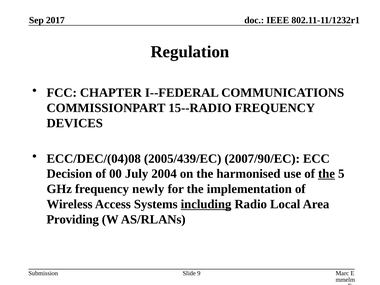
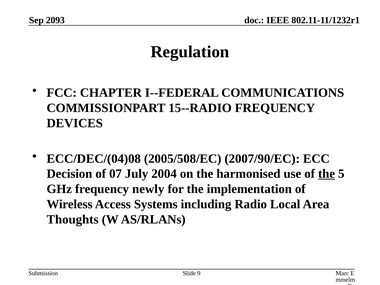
2017: 2017 -> 2093 (55, 20)
2005/439/EC: 2005/439/EC -> 2005/508/EC (183, 159)
00: 00 -> 07 (115, 174)
including underline: present -> none (206, 204)
Providing: Providing -> Thoughts (73, 219)
